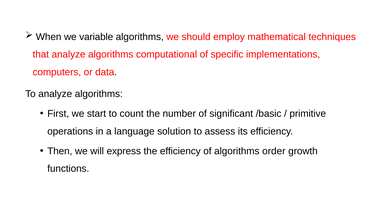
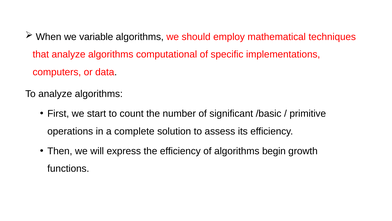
language: language -> complete (134, 131)
order: order -> begin (274, 151)
